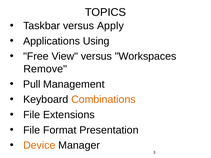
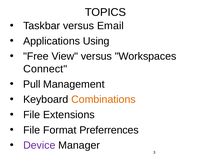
Apply: Apply -> Email (110, 26)
Remove: Remove -> Connect (45, 69)
Presentation: Presentation -> Preferrences (109, 130)
Device colour: orange -> purple (39, 146)
